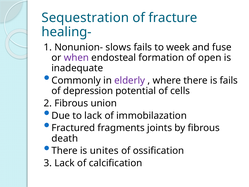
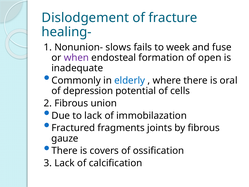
Sequestration: Sequestration -> Dislodgement (85, 18)
elderly colour: purple -> blue (130, 80)
is fails: fails -> oral (229, 80)
death: death -> gauze (65, 138)
unites: unites -> covers (104, 151)
